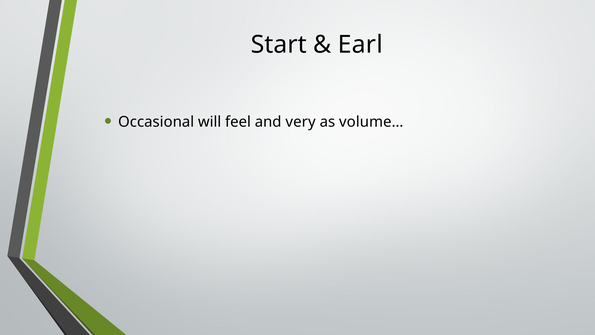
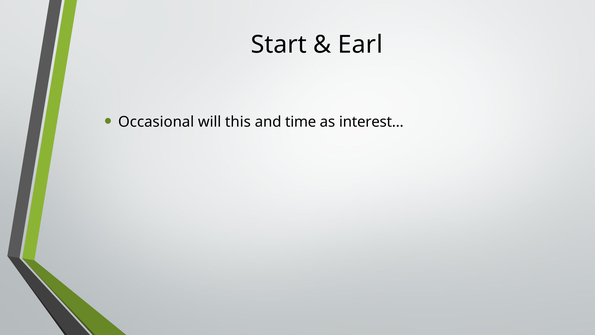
feel: feel -> this (238, 122)
very: very -> time (301, 122)
volume…: volume… -> interest… (371, 122)
